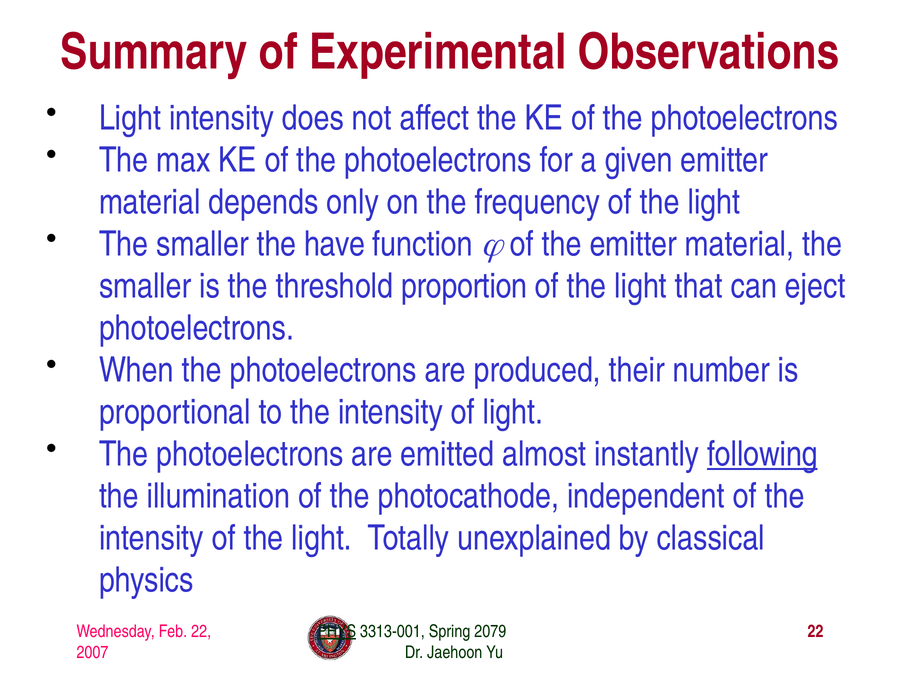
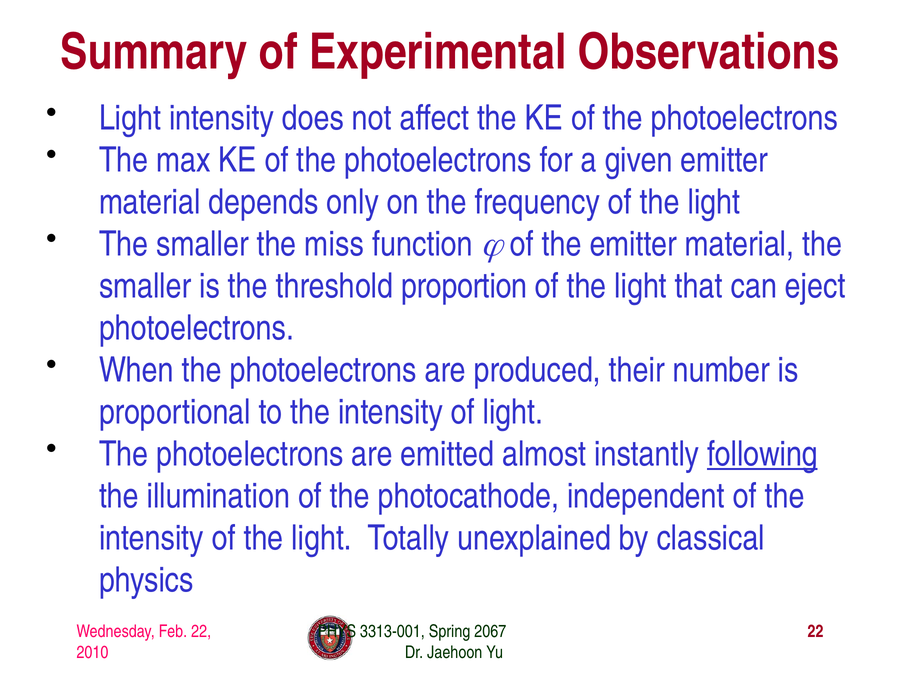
have: have -> miss (334, 244)
PHYS underline: present -> none (337, 631)
2079: 2079 -> 2067 (490, 631)
2007: 2007 -> 2010 (92, 652)
